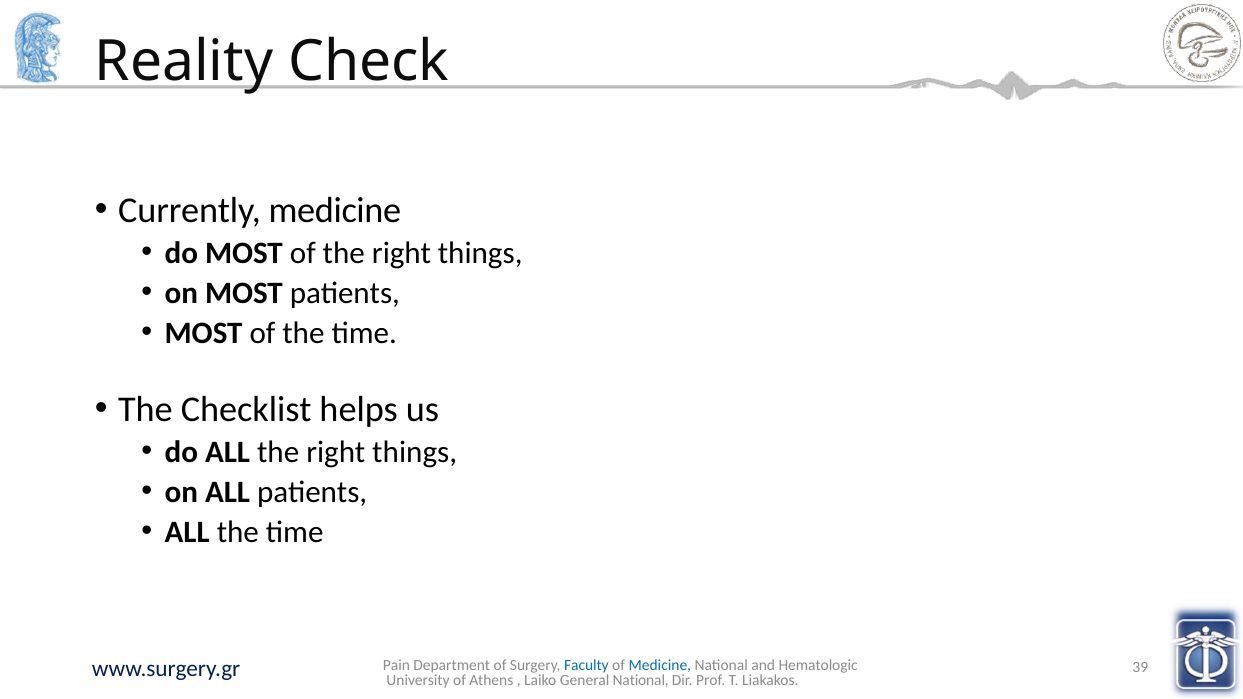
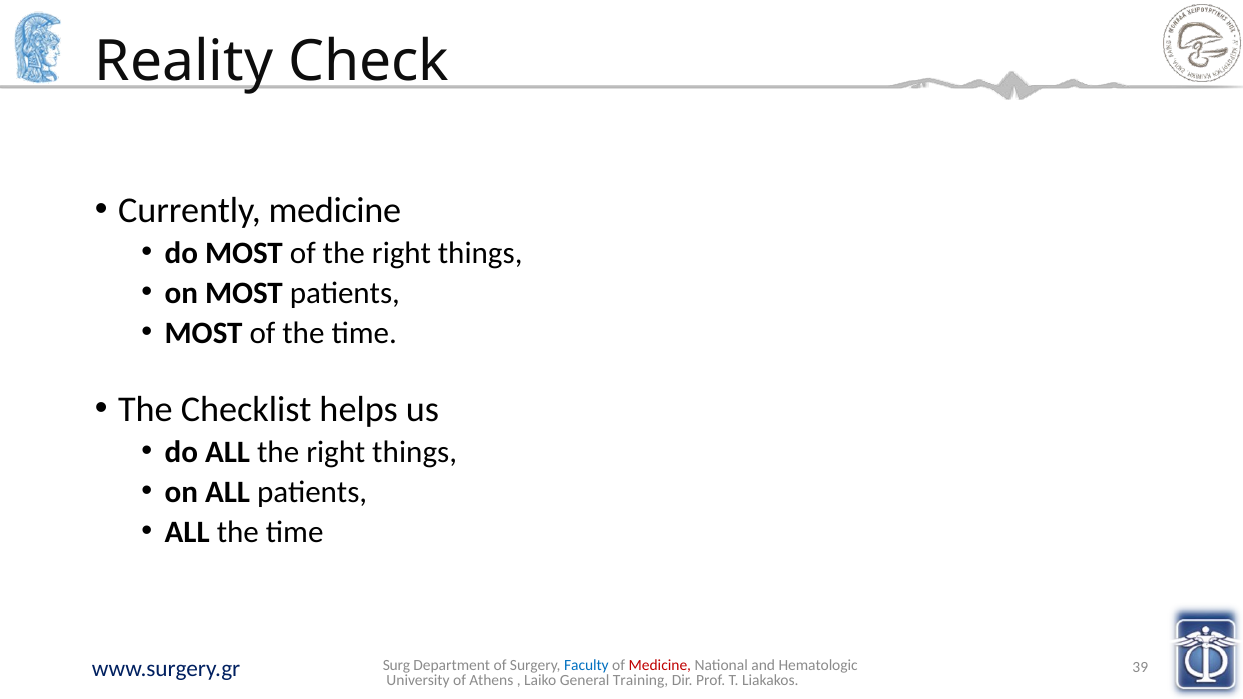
Pain: Pain -> Surg (397, 665)
Medicine colour: blue -> red (660, 665)
General National: National -> Training (641, 681)
